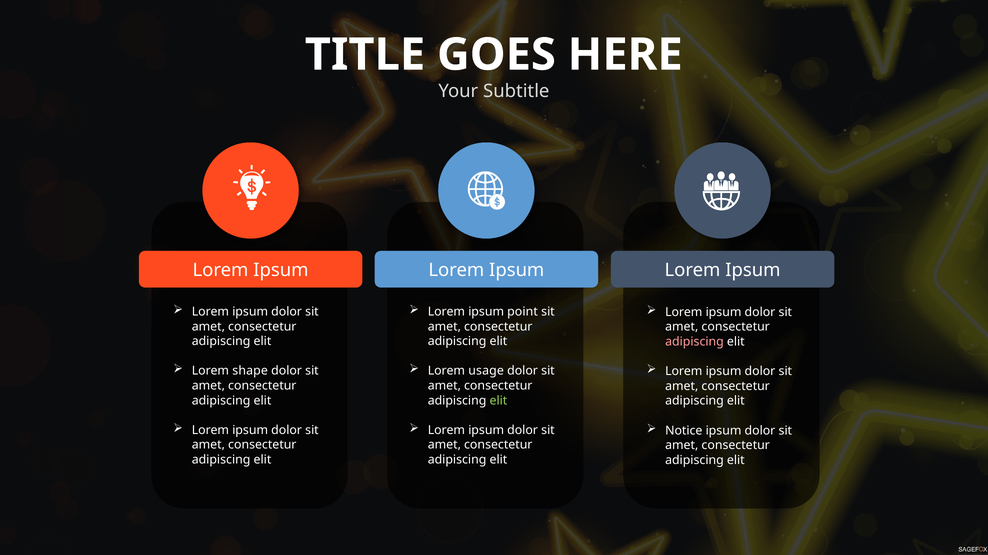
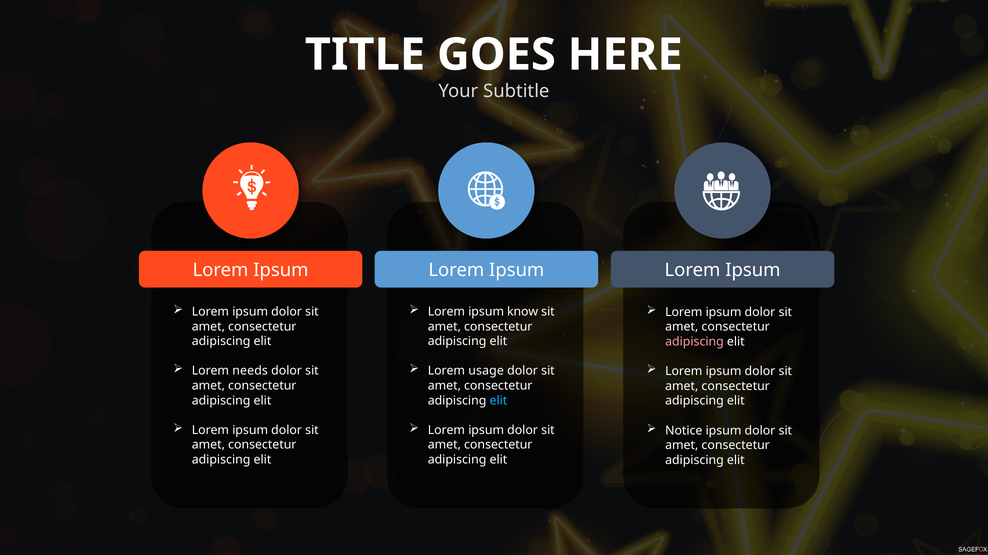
point: point -> know (523, 312)
shape: shape -> needs (250, 371)
elit colour: light green -> light blue (498, 401)
